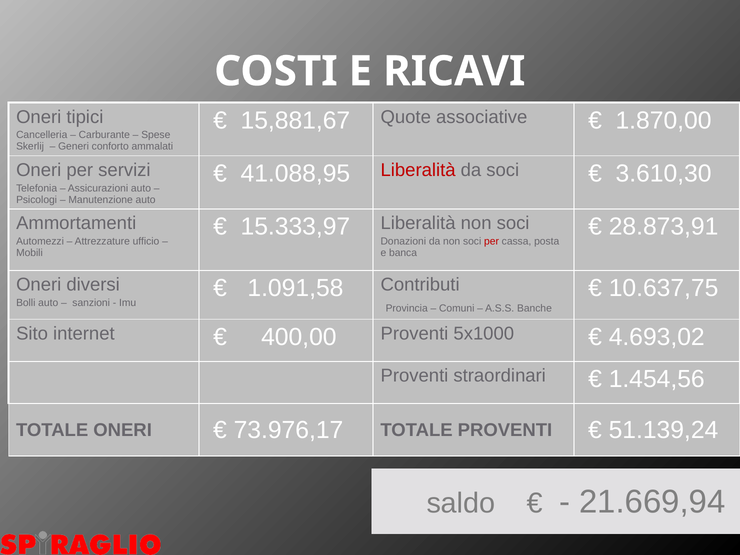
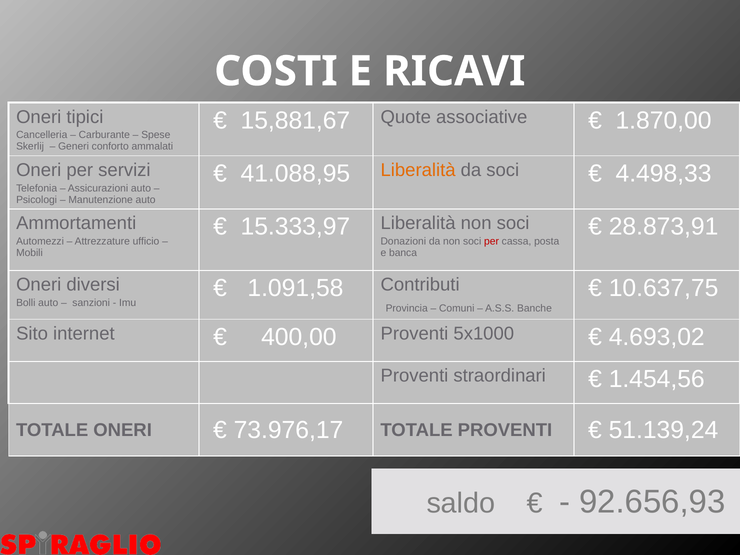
Liberalità colour: red -> orange (418, 170)
3.610,30: 3.610,30 -> 4.498,33 (664, 174)
21.669,94: 21.669,94 -> 92.656,93 (652, 502)
